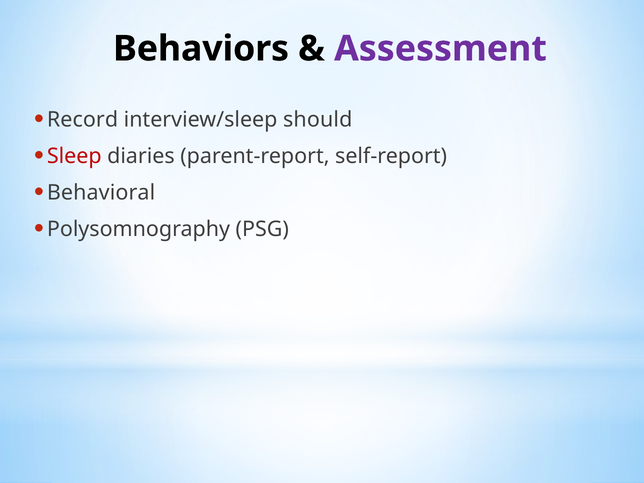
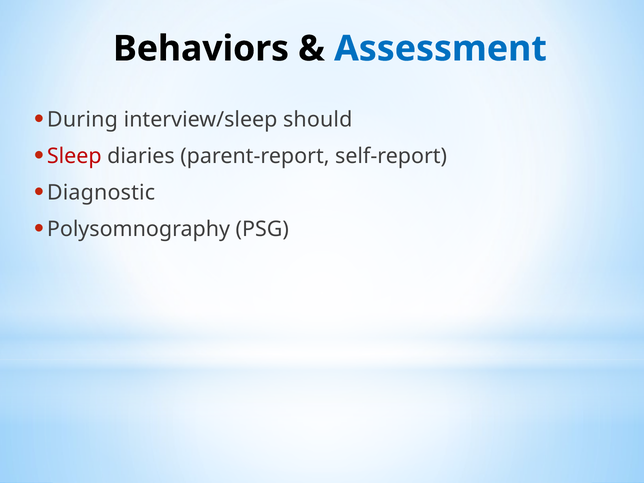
Assessment colour: purple -> blue (440, 49)
Record: Record -> During (82, 120)
Behavioral: Behavioral -> Diagnostic (101, 193)
